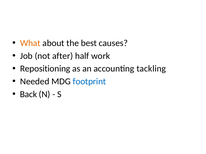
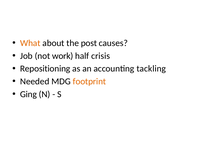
best: best -> post (89, 43)
after: after -> work (63, 56)
work: work -> crisis (101, 56)
footprint colour: blue -> orange (89, 82)
Back: Back -> Ging (28, 95)
